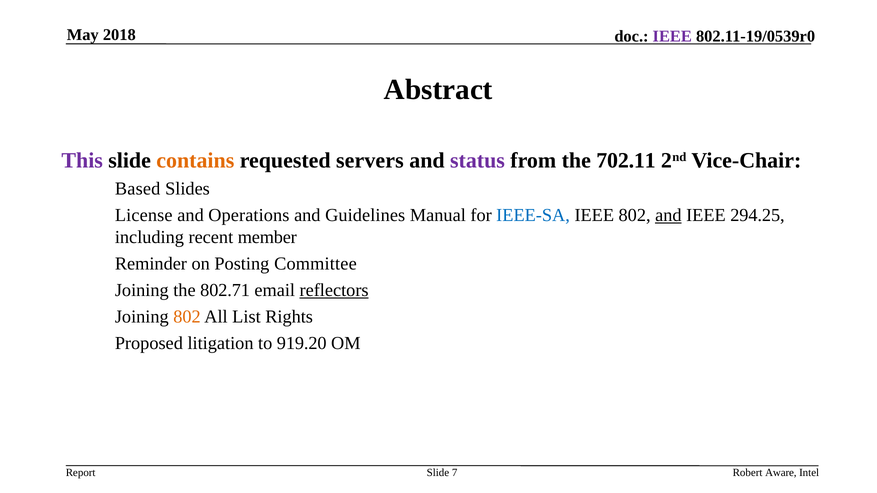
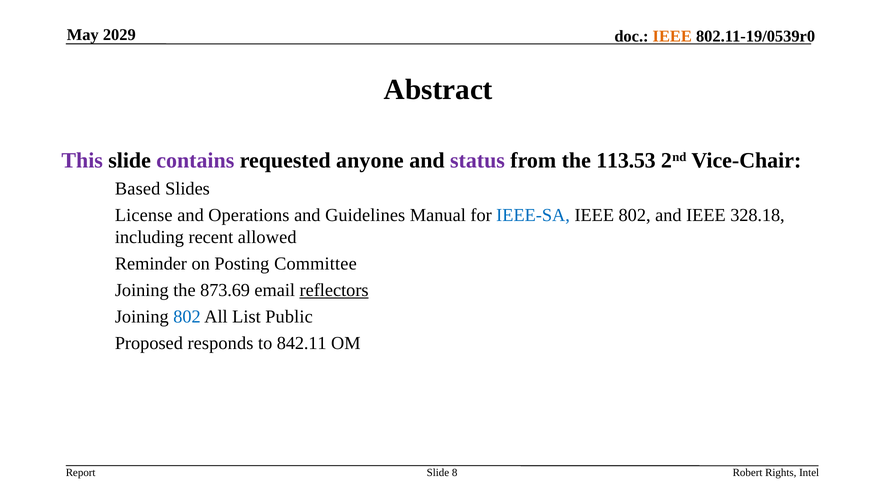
2018: 2018 -> 2029 (119, 35)
IEEE colour: purple -> orange (672, 37)
contains colour: orange -> purple (195, 161)
servers: servers -> anyone (370, 161)
702.11: 702.11 -> 113.53 (626, 161)
and underline: present -> none (668, 215)
294.25: 294.25 -> 328.18 (757, 215)
member: member -> allowed (267, 237)
802.71: 802.71 -> 873.69 (225, 290)
802 colour: orange -> blue (187, 317)
Rights: Rights -> Public (289, 317)
litigation: litigation -> responds (220, 343)
919.20: 919.20 -> 842.11 (302, 343)
7: 7 -> 8 (455, 473)
Aware: Aware -> Rights (781, 473)
